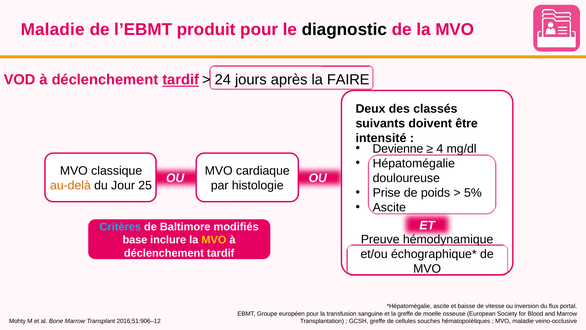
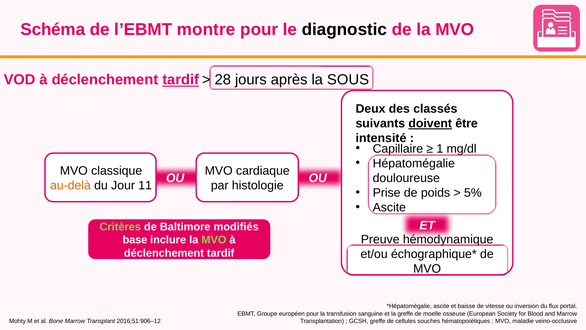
Maladie: Maladie -> Schéma (53, 29)
produit: produit -> montre (206, 29)
24: 24 -> 28 (223, 80)
FAIRE: FAIRE -> SOUS (348, 80)
doivent underline: none -> present (430, 123)
Devienne: Devienne -> Capillaire (398, 148)
4: 4 -> 1 (440, 148)
25: 25 -> 11 (145, 185)
Critères colour: light blue -> light green (120, 227)
MVO colour: yellow -> light green (214, 240)
